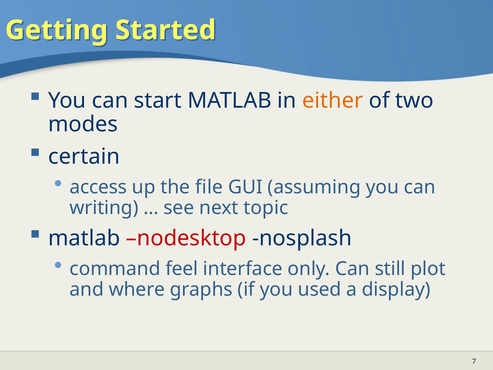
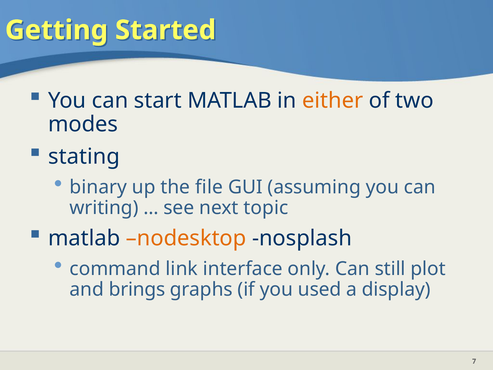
certain: certain -> stating (84, 157)
access: access -> binary (98, 187)
nodesktop colour: red -> orange (186, 238)
feel: feel -> link (182, 269)
where: where -> brings (137, 289)
